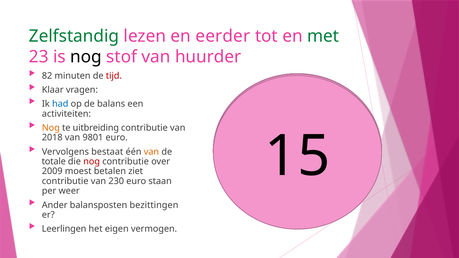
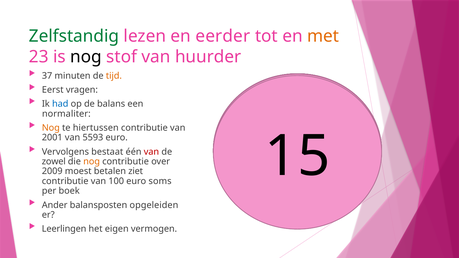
met colour: green -> orange (323, 36)
82: 82 -> 37 (47, 76)
tijd colour: red -> orange (114, 76)
Klaar: Klaar -> Eerst (53, 90)
activiteiten: activiteiten -> normaliter (66, 114)
uitbreiding: uitbreiding -> hiertussen (96, 128)
2018: 2018 -> 2001 (52, 138)
9801: 9801 -> 5593 (93, 138)
van colour: orange -> red (151, 152)
totale: totale -> zowel (54, 162)
nog colour: red -> orange (92, 162)
230: 230 -> 100 (116, 181)
staan: staan -> soms (160, 181)
weer: weer -> boek (69, 191)
bezittingen: bezittingen -> opgeleiden (154, 205)
